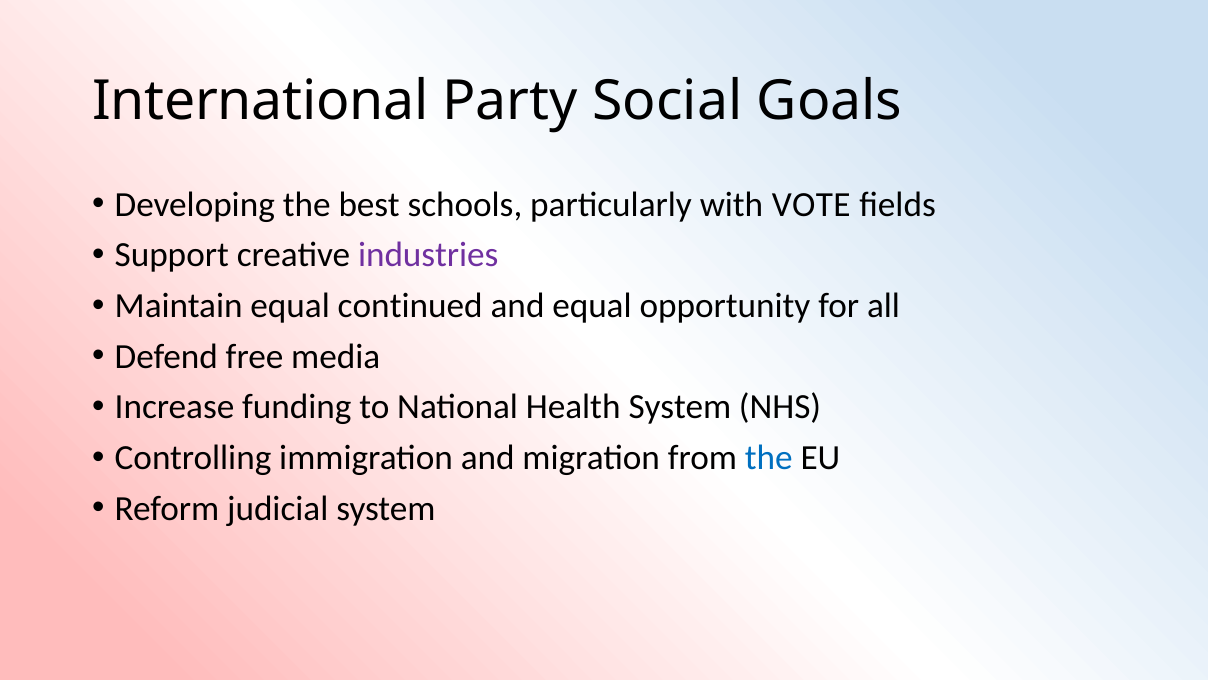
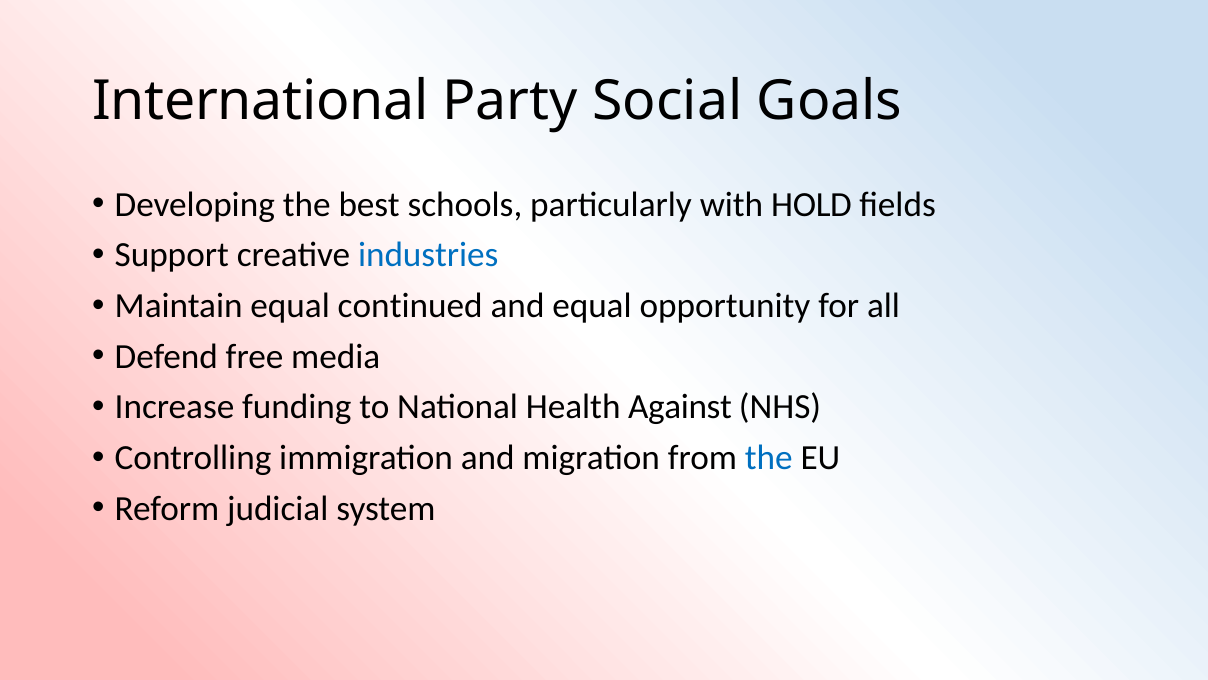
VOTE: VOTE -> HOLD (812, 204)
industries colour: purple -> blue (428, 255)
Health System: System -> Against (680, 407)
